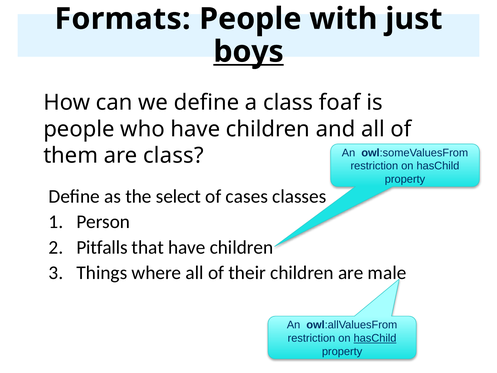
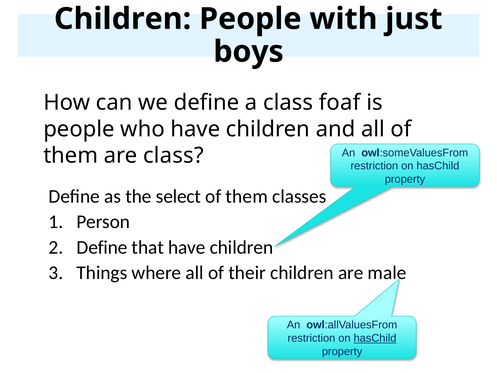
Formats: Formats -> Children (123, 19)
boys underline: present -> none (249, 52)
cases: cases -> them (247, 196)
Pitfalls: Pitfalls -> Define (102, 247)
